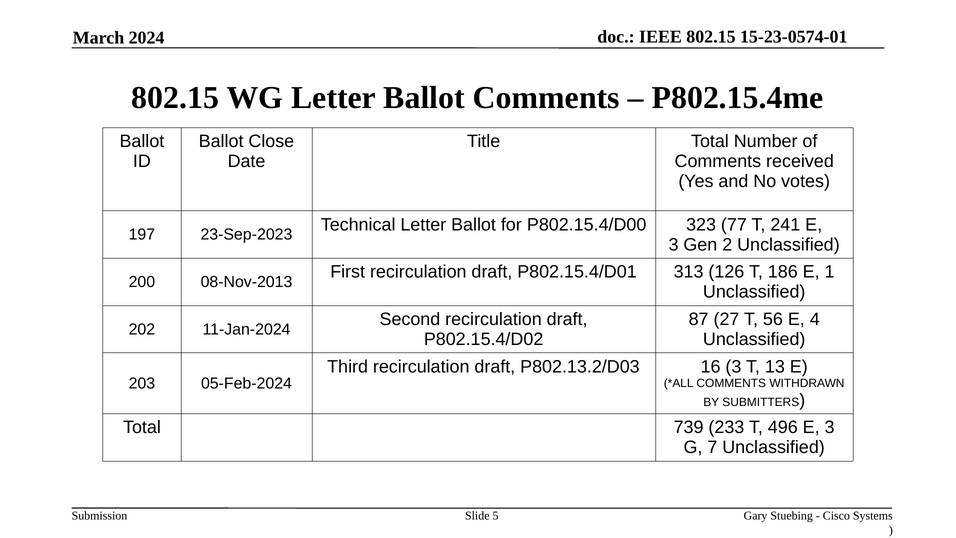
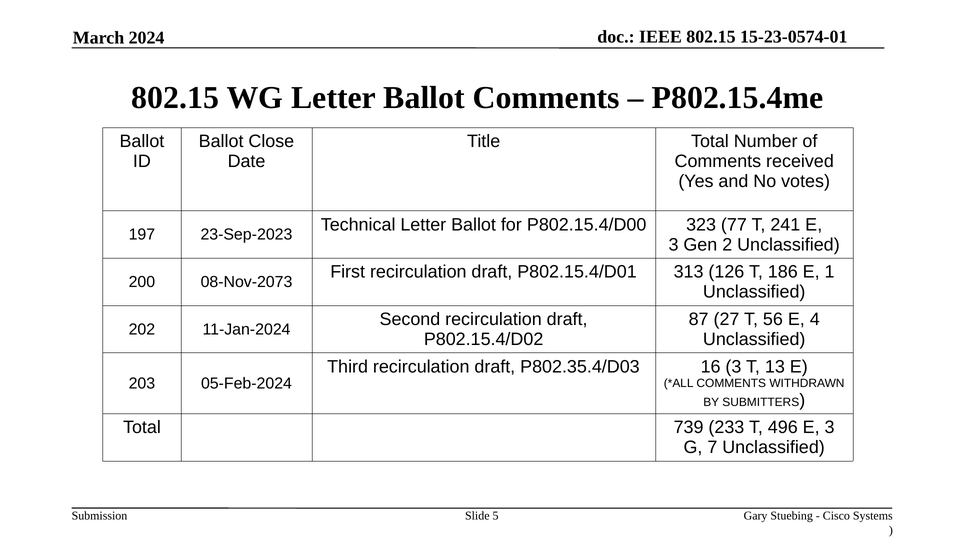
08-Nov-2013: 08-Nov-2013 -> 08-Nov-2073 (247, 282)
P802.13.2/D03: P802.13.2/D03 -> P802.35.4/D03 (580, 367)
